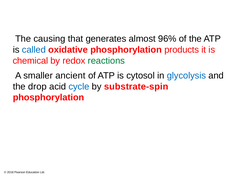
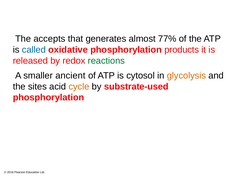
causing: causing -> accepts (49, 39)
96%: 96% -> 77% (167, 39)
chemical: chemical -> released (30, 61)
glycolysis colour: blue -> orange (186, 76)
drop: drop -> sites (37, 87)
cycle colour: blue -> orange (79, 87)
substrate-spin: substrate-spin -> substrate-used (136, 87)
